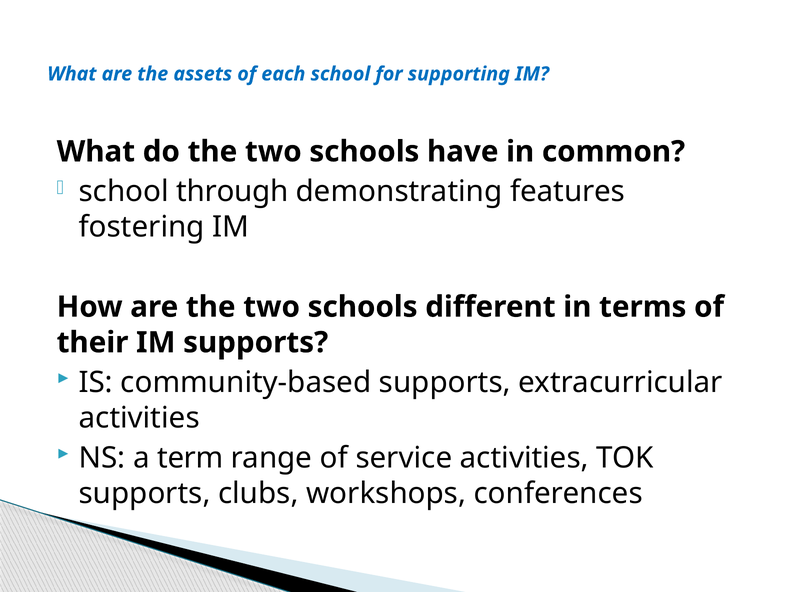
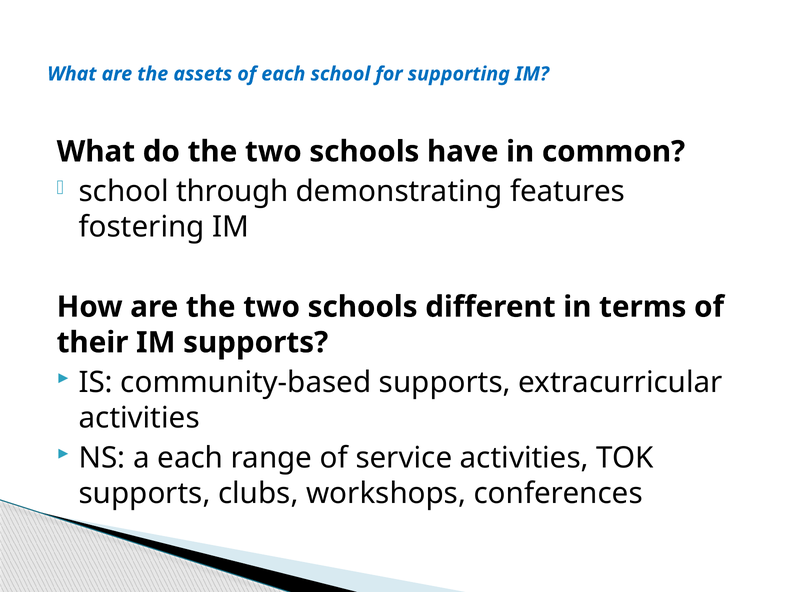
a term: term -> each (190, 458)
